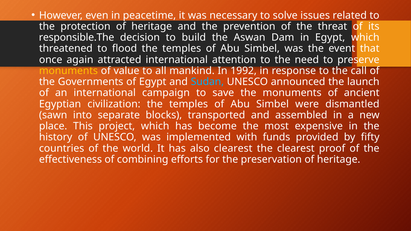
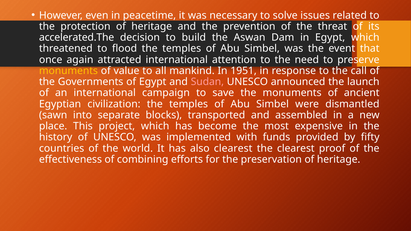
responsible.The: responsible.The -> accelerated.The (77, 38)
1992: 1992 -> 1951 (244, 71)
Sudan colour: light blue -> pink (207, 82)
